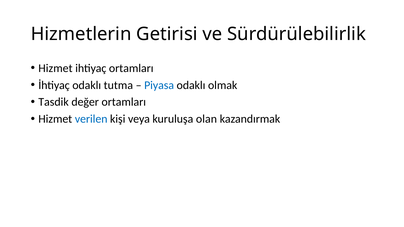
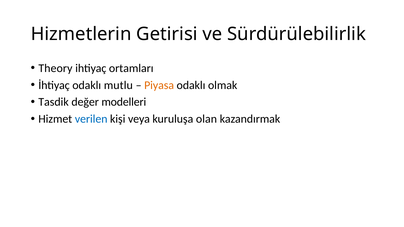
Hizmet: Hizmet -> Theory (55, 68)
tutma: tutma -> mutlu (118, 85)
Piyasa colour: blue -> orange (159, 85)
değer ortamları: ortamları -> modelleri (124, 102)
